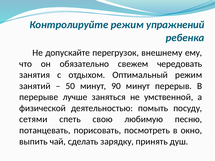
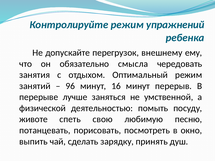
свежем: свежем -> смысла (133, 64)
50: 50 -> 96 (70, 86)
90: 90 -> 16 (116, 86)
сетями: сетями -> животе (33, 119)
